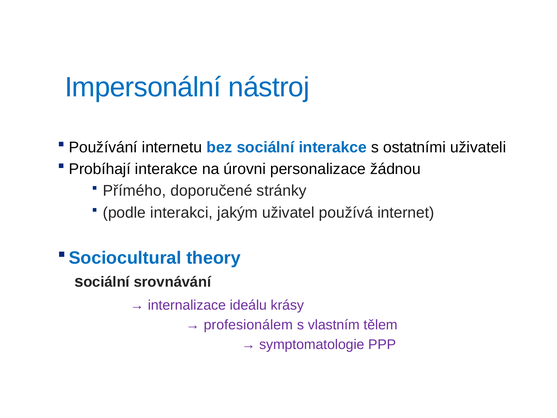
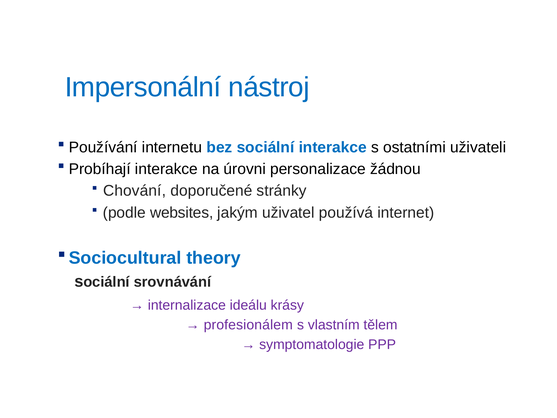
Přímého: Přímého -> Chování (135, 191)
interakci: interakci -> websites (182, 213)
